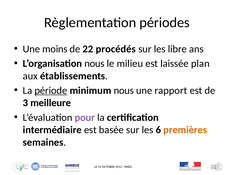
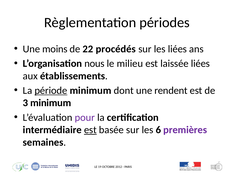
les libre: libre -> liées (177, 49)
laissée plan: plan -> liées (200, 64)
minimum nous: nous -> dont (124, 91)
rapport: rapport -> rendent (171, 91)
3 meilleure: meilleure -> minimum (51, 103)
est underline: none -> present (90, 130)
premières colour: orange -> purple (185, 130)
